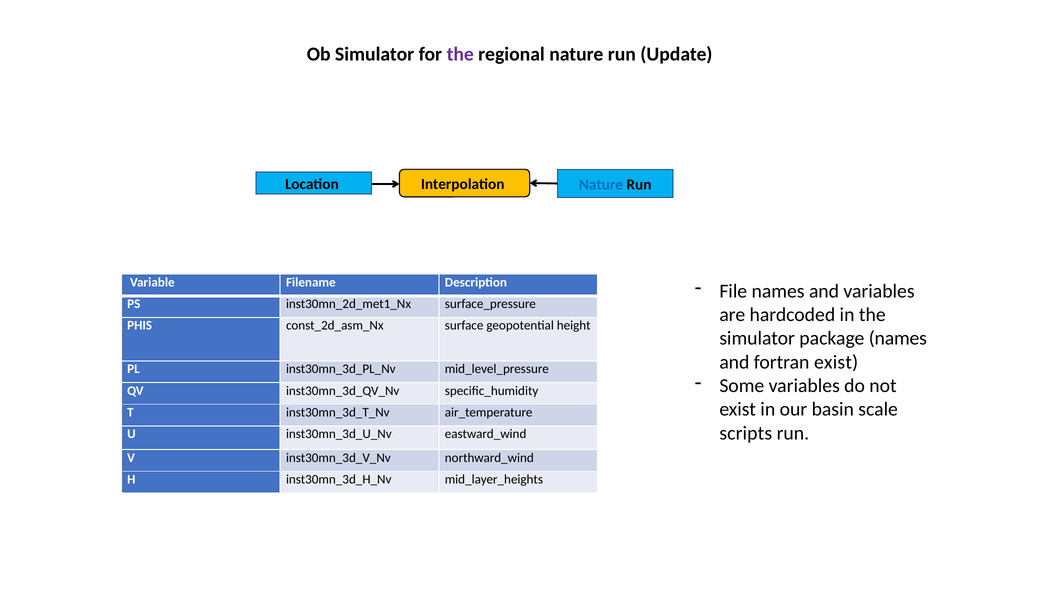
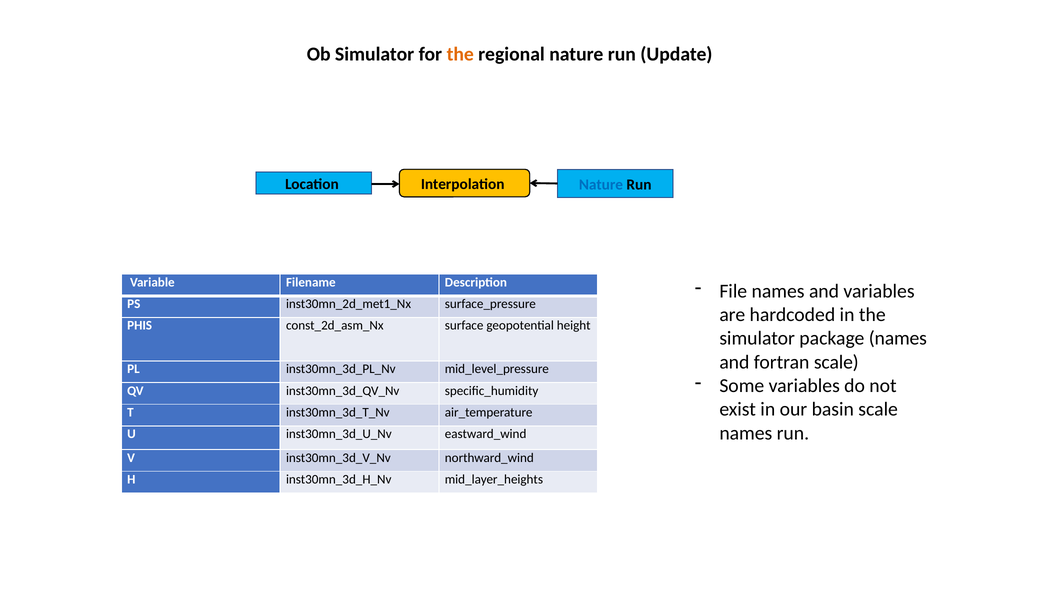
the colour: purple -> orange (460, 54)
fortran exist: exist -> scale (836, 362)
scripts: scripts -> names (746, 433)
